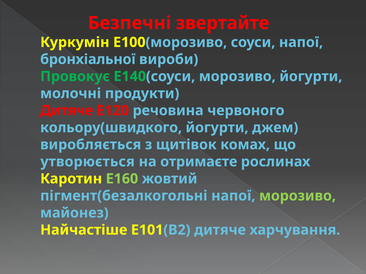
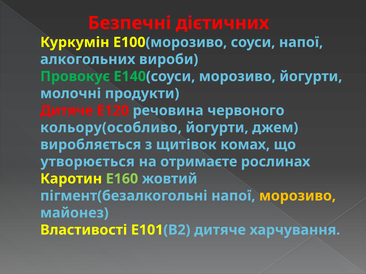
звертайте: звертайте -> дієтичних (223, 23)
бронхіальної: бронхіальної -> алкогольних (88, 59)
кольору(швидкого: кольору(швидкого -> кольору(особливо (111, 128)
морозиво colour: light green -> yellow (297, 196)
Найчастіше: Найчастіше -> Властивості (84, 230)
